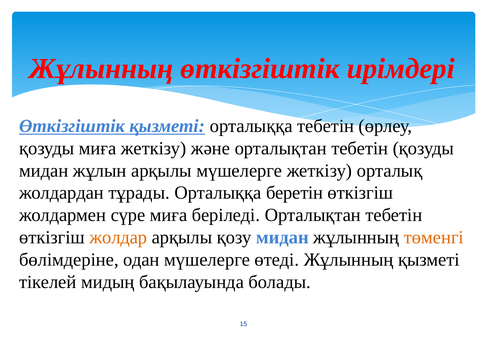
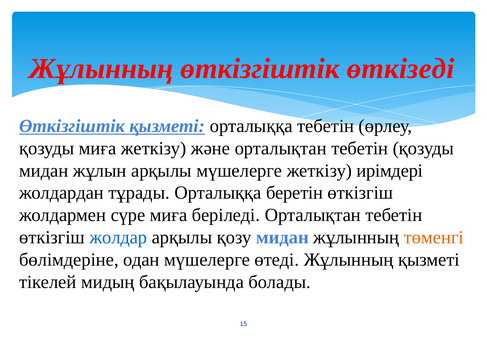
ирімдері: ирімдері -> өткізеді (401, 69)
орталық: орталық -> ирімдері (390, 170)
жолдар colour: orange -> blue (118, 237)
